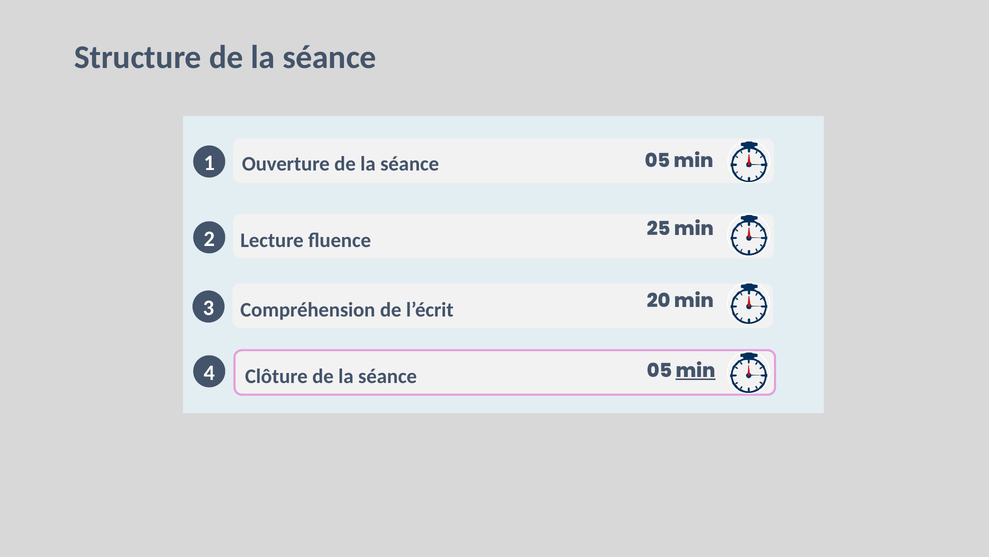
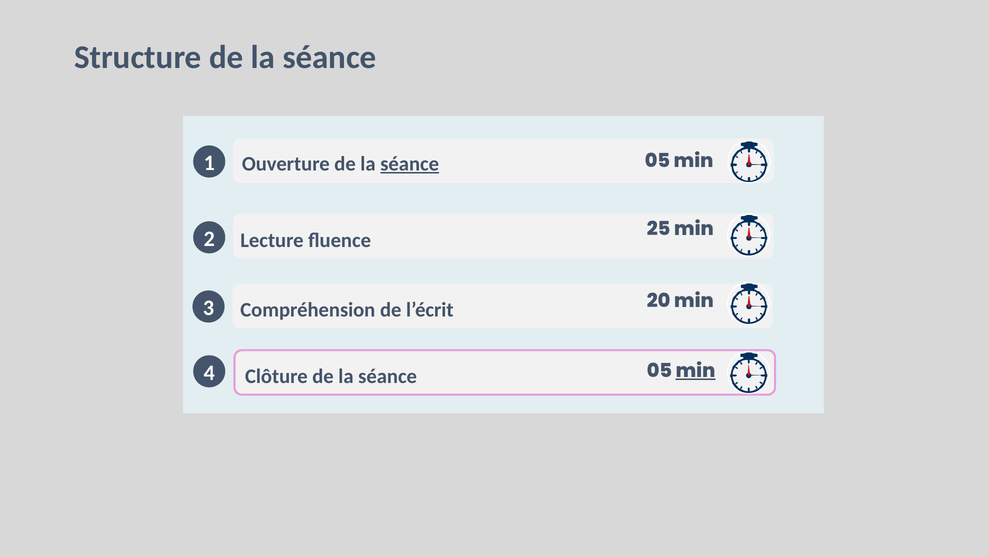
séance underline: none -> present (410, 164)
